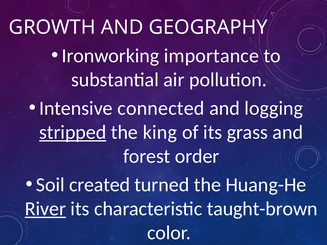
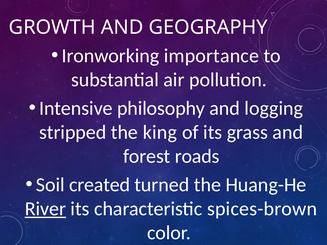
connected: connected -> philosophy (161, 108)
stripped underline: present -> none (73, 132)
order: order -> roads (197, 156)
taught-brown: taught-brown -> spices-brown (262, 209)
